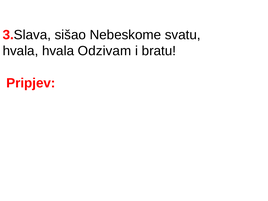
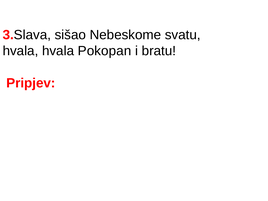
Odzivam: Odzivam -> Pokopan (105, 51)
